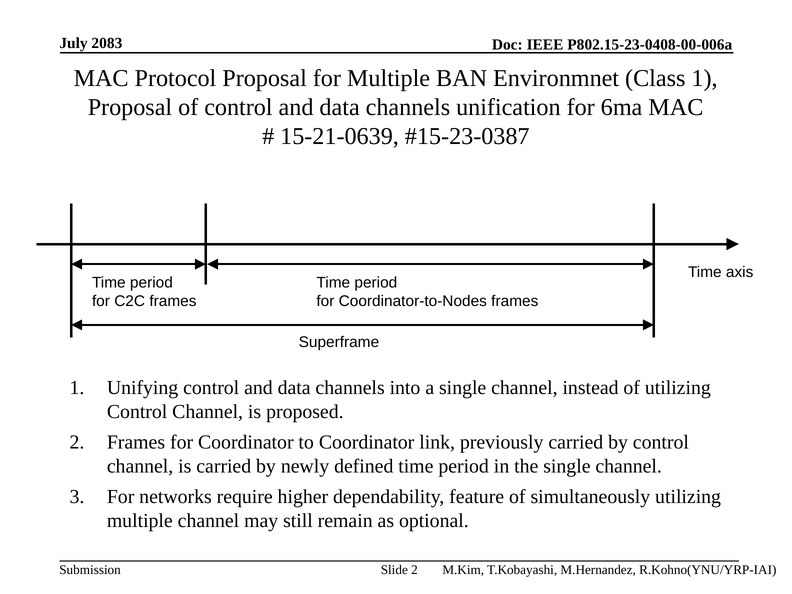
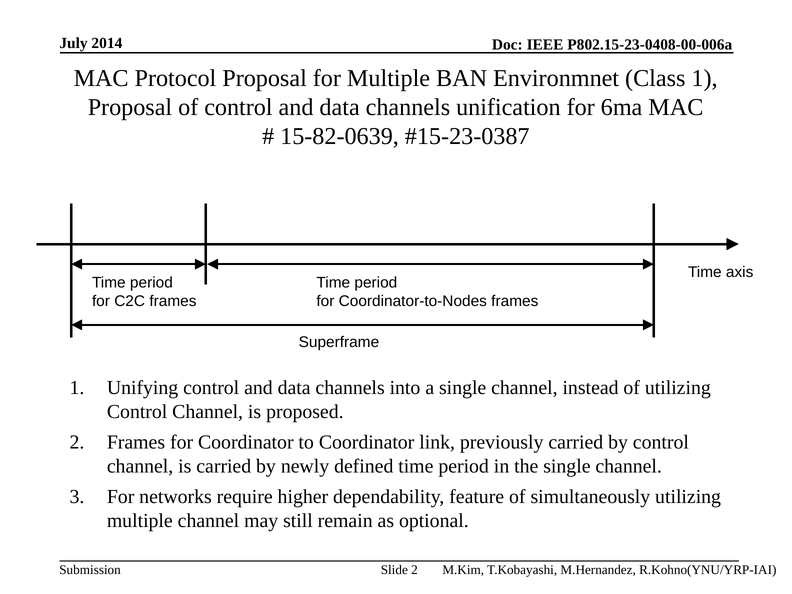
2083: 2083 -> 2014 (107, 43)
15-21-0639: 15-21-0639 -> 15-82-0639 (340, 136)
